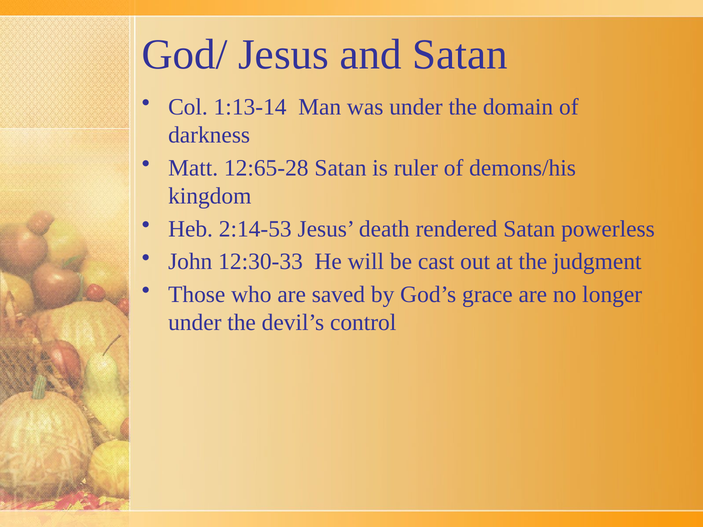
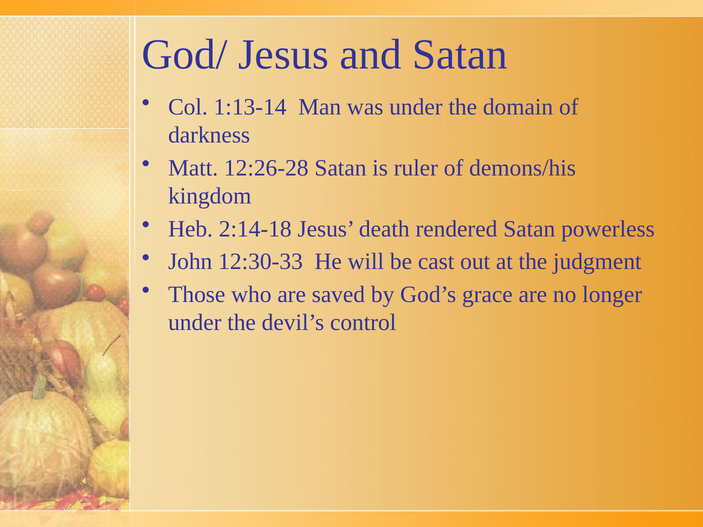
12:65-28: 12:65-28 -> 12:26-28 (266, 168)
2:14-53: 2:14-53 -> 2:14-18 (255, 229)
